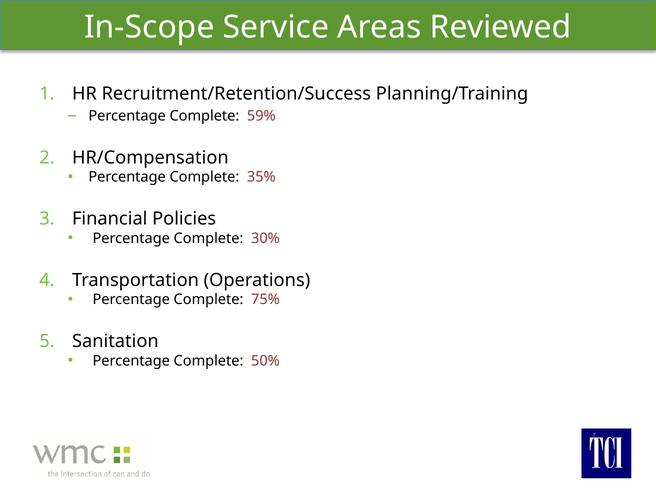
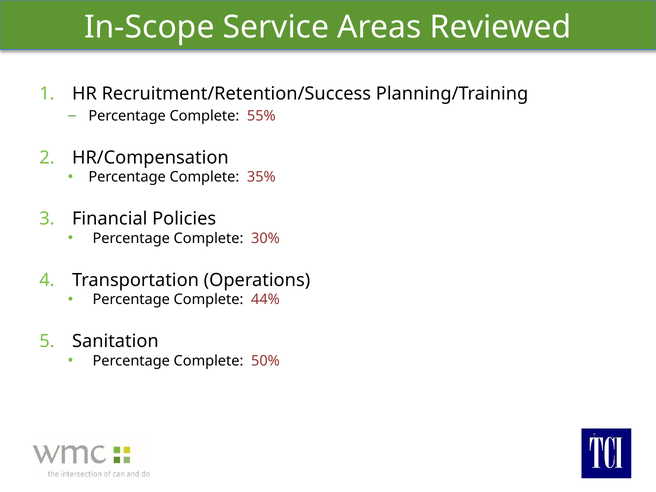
59%: 59% -> 55% (261, 116)
75%: 75% -> 44% (265, 300)
